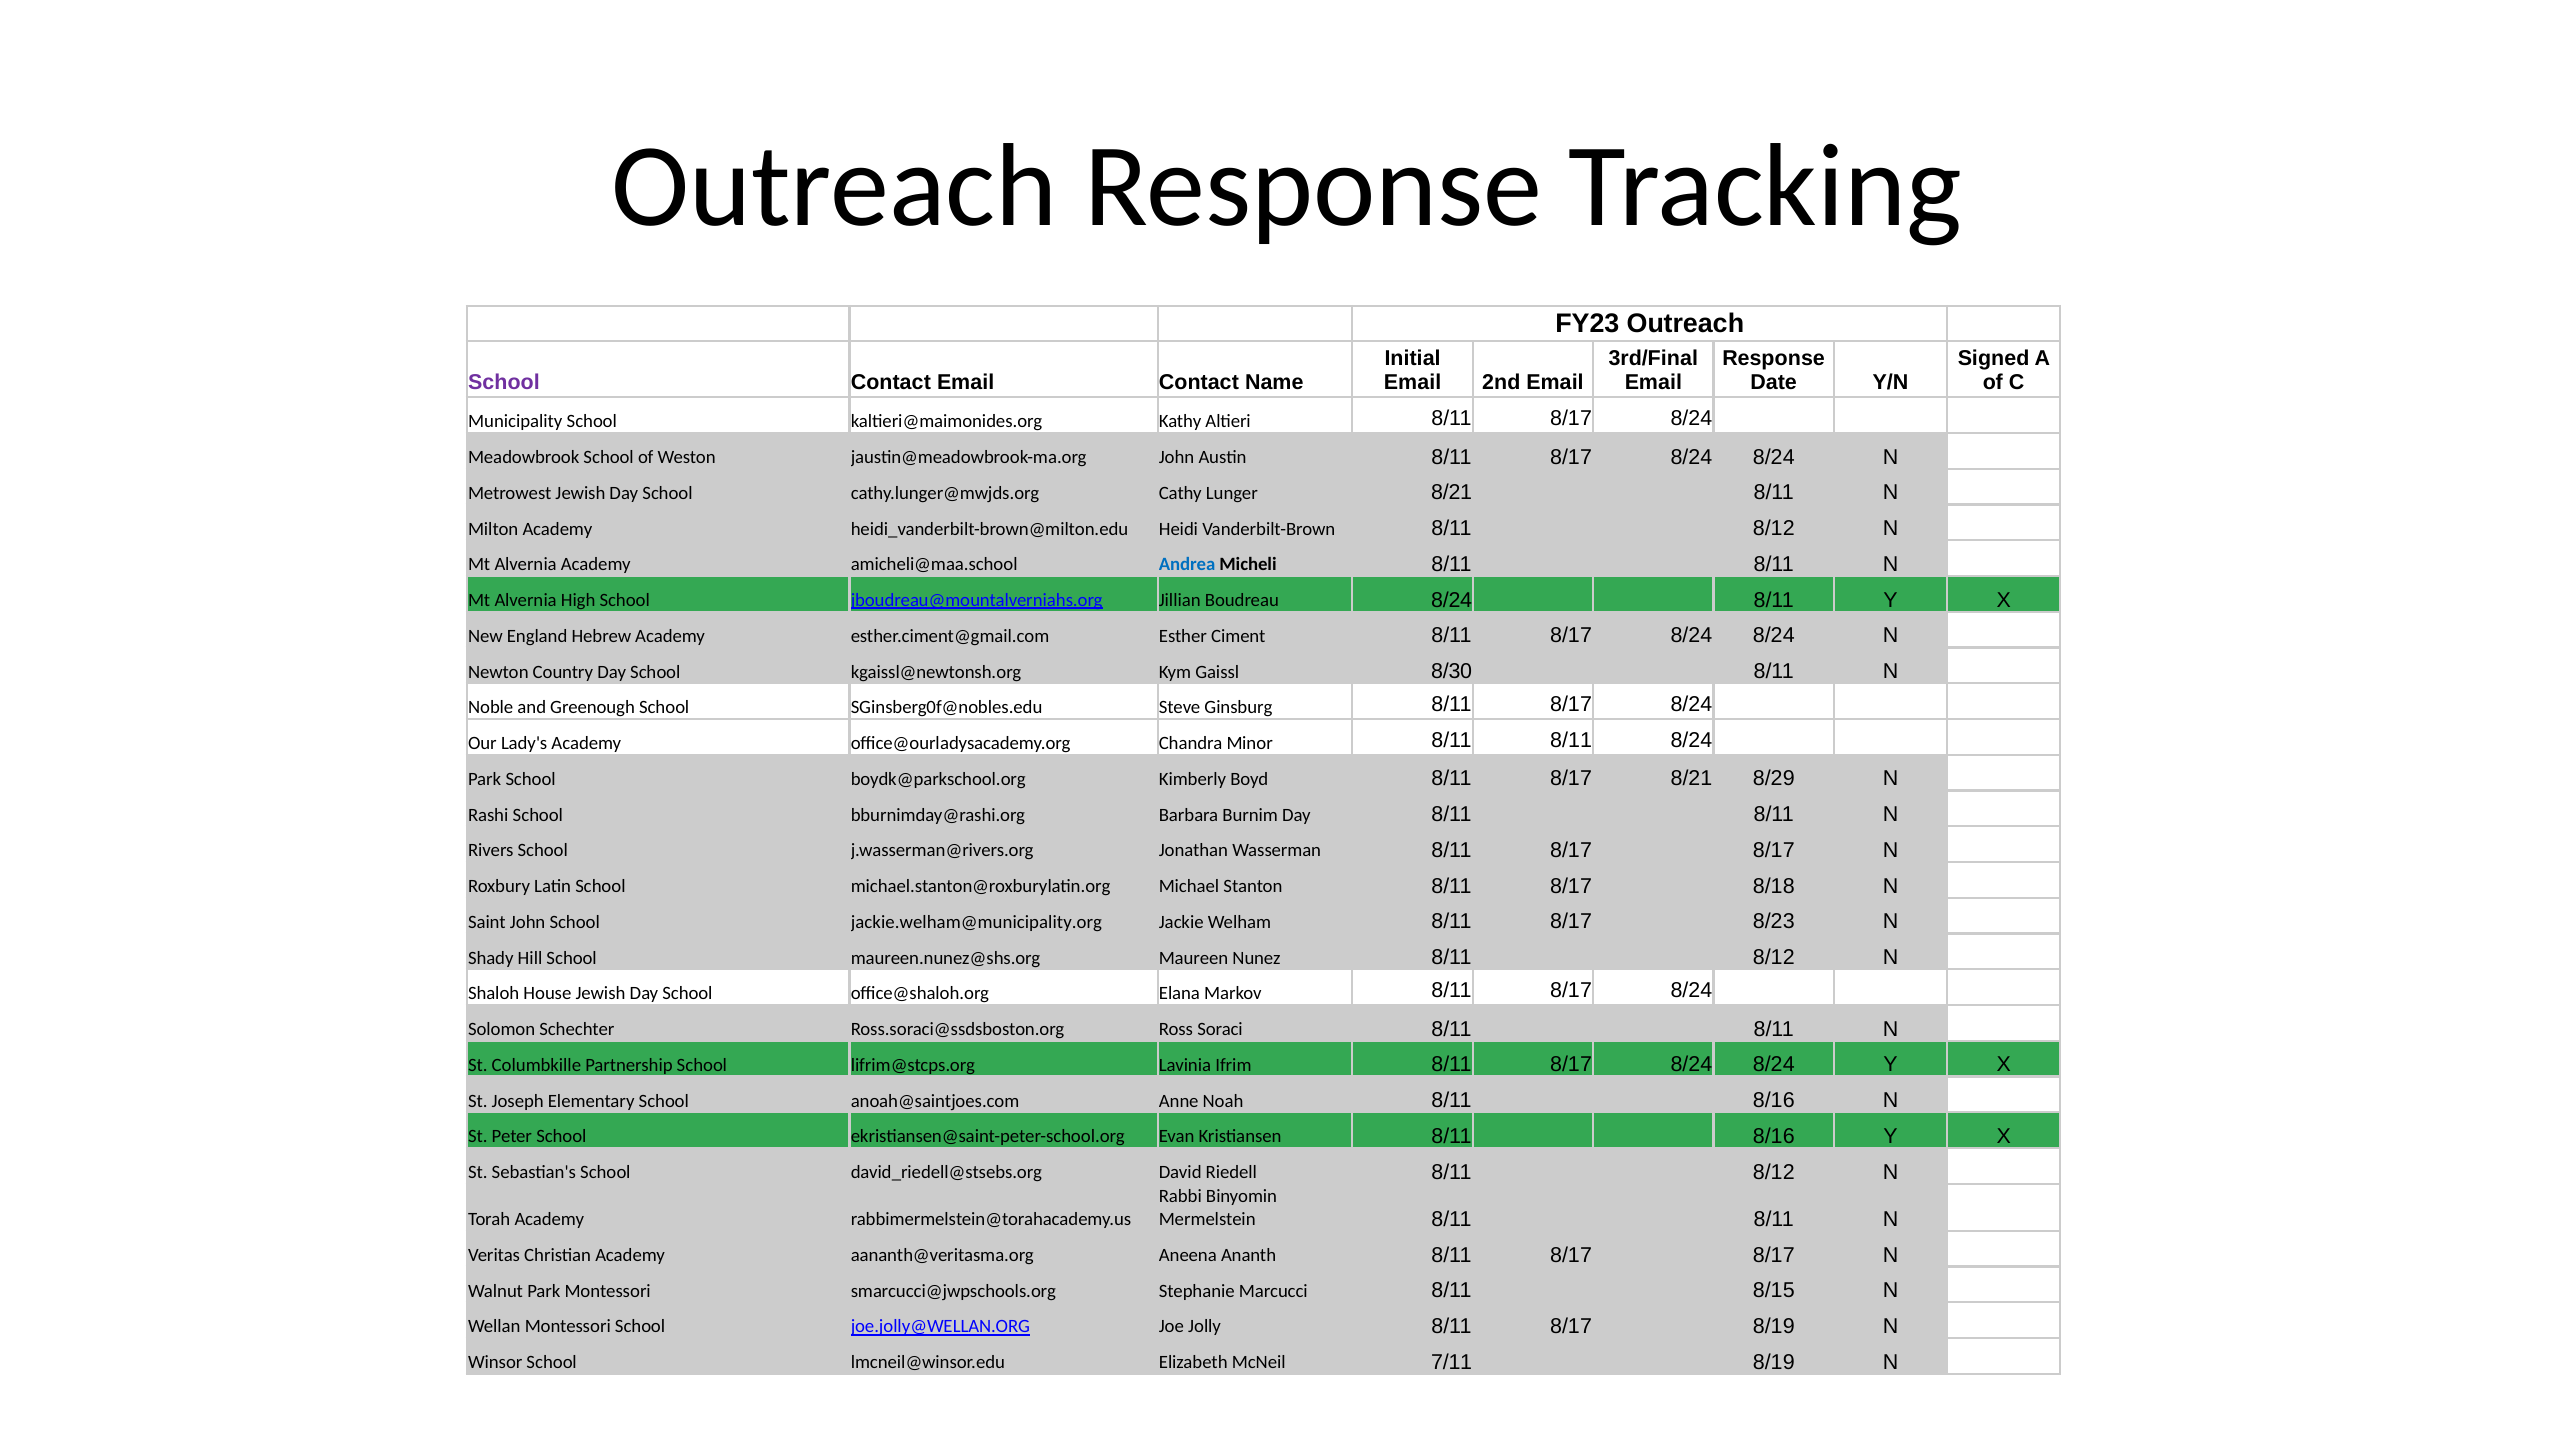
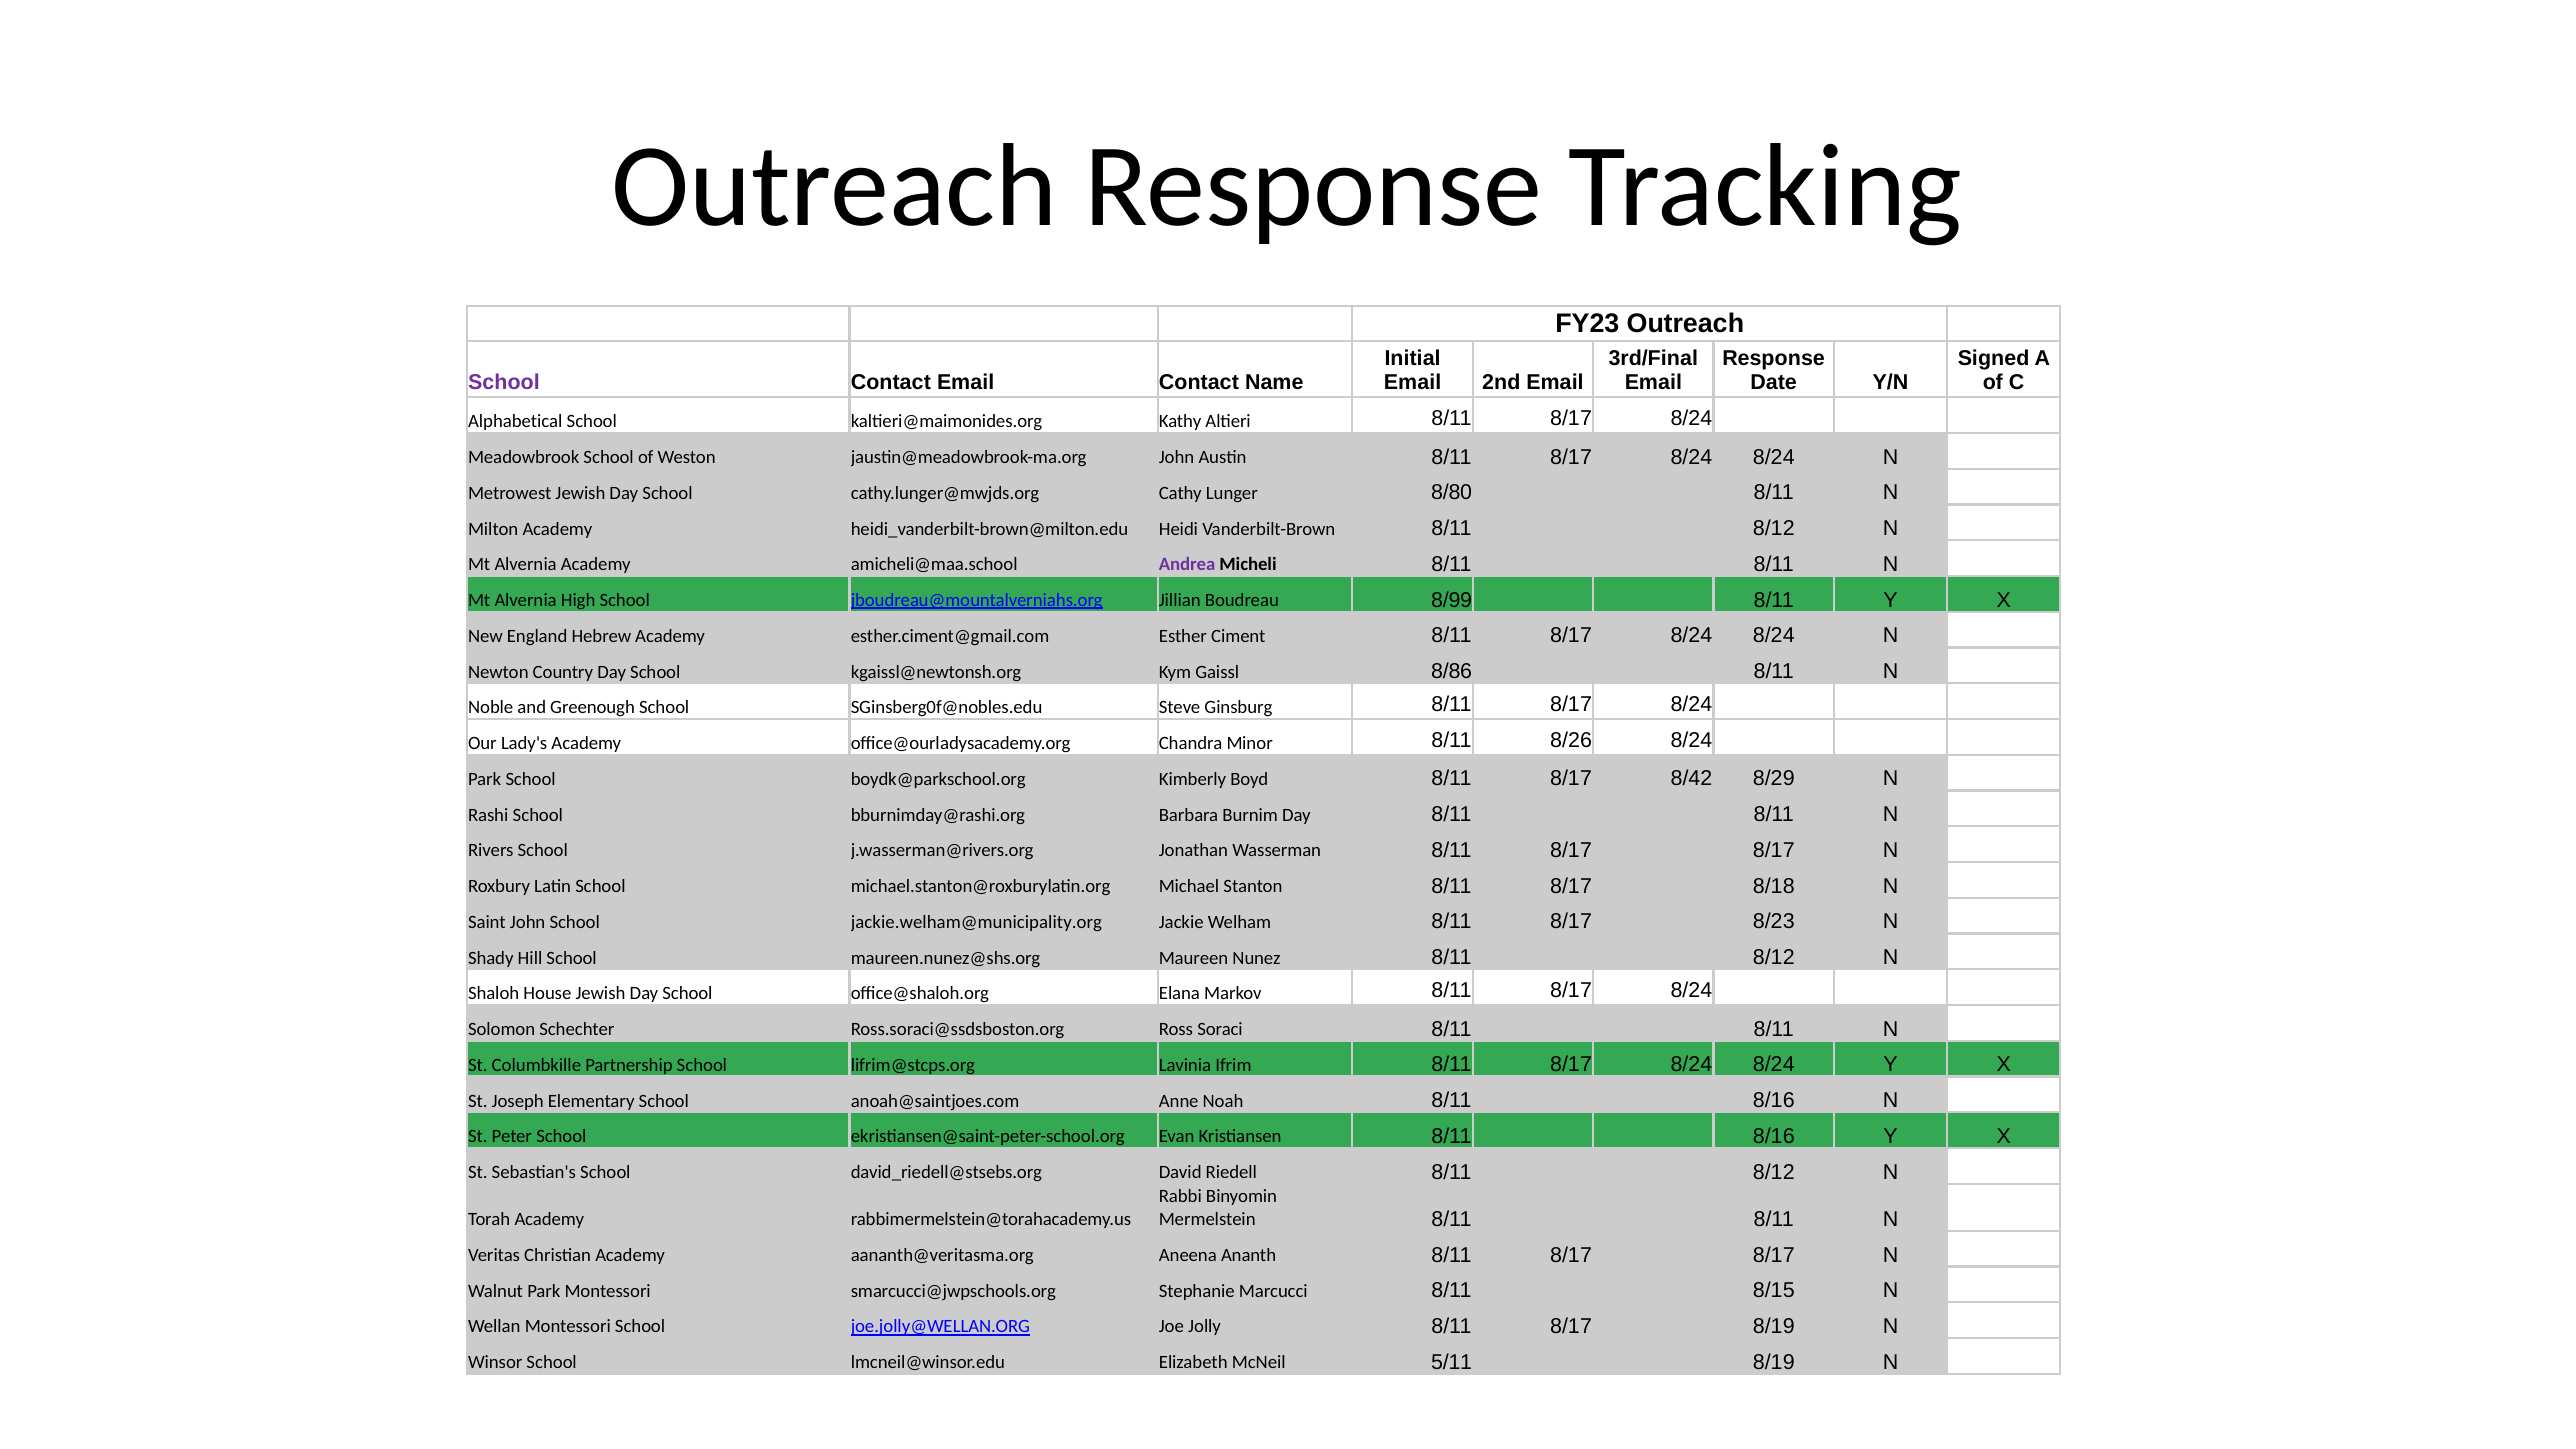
Municipality: Municipality -> Alphabetical (515, 422)
Lunger 8/21: 8/21 -> 8/80 (1452, 493)
Andrea colour: blue -> purple (1187, 565)
Boudreau 8/24: 8/24 -> 8/99 (1452, 600)
8/30: 8/30 -> 8/86 (1452, 672)
Minor 8/11 8/11: 8/11 -> 8/26 (1571, 740)
8/17 8/21: 8/21 -> 8/42 (1691, 779)
7/11: 7/11 -> 5/11 (1452, 1362)
